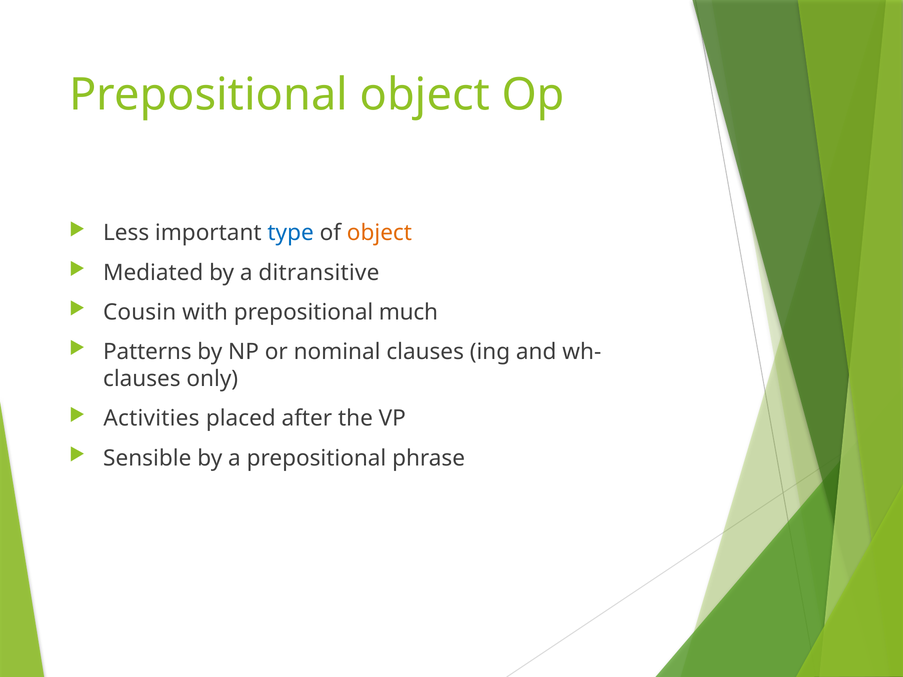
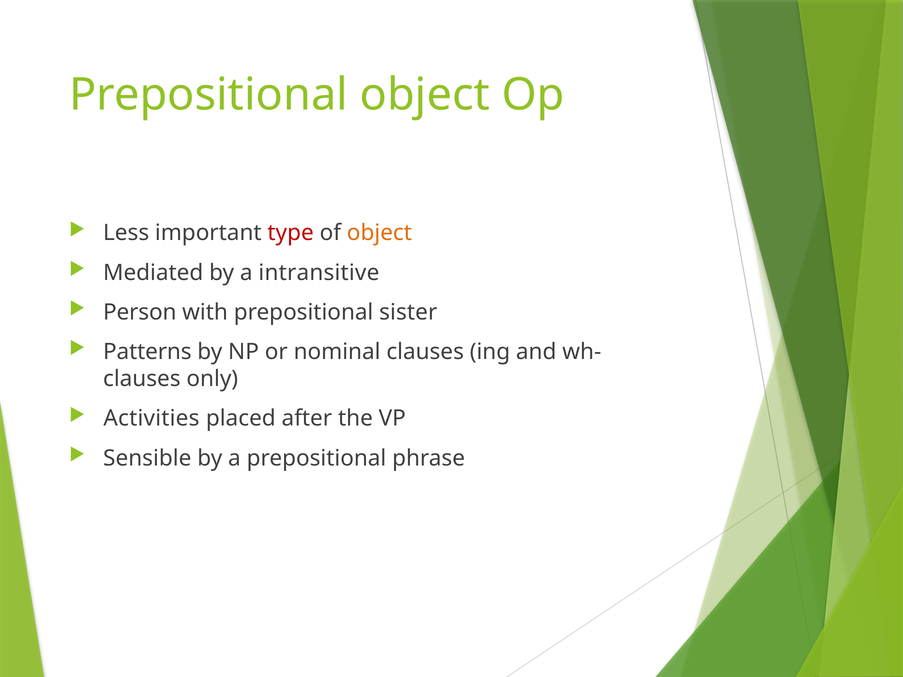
type colour: blue -> red (291, 233)
ditransitive: ditransitive -> intransitive (319, 273)
Cousin: Cousin -> Person (140, 312)
much: much -> sister (408, 312)
